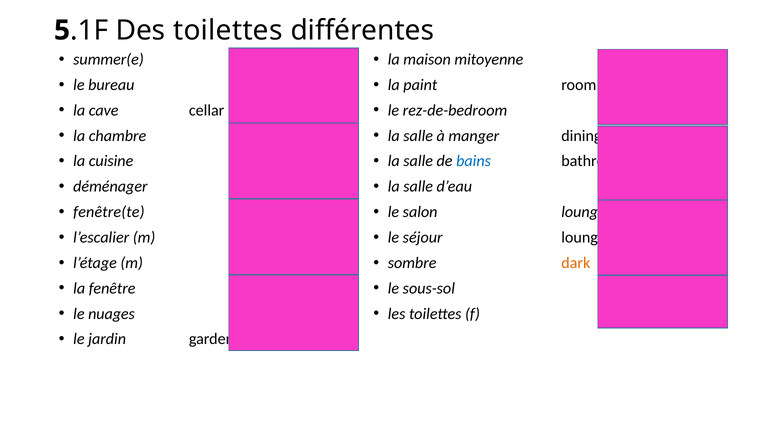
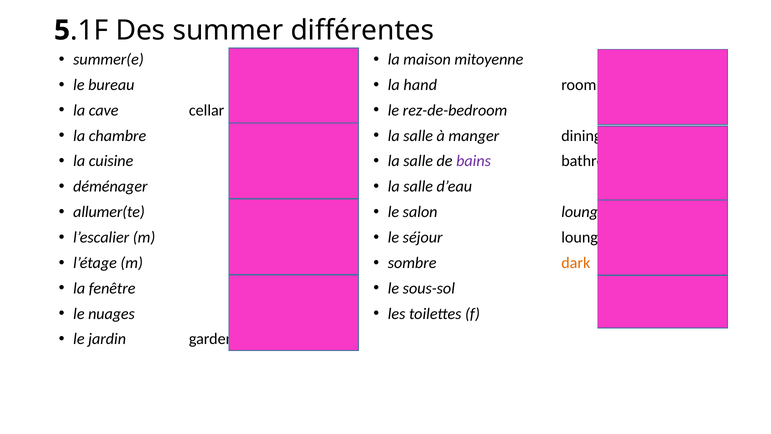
Des toilettes: toilettes -> summer (228, 30)
paint: paint -> hand (420, 85)
bains colour: blue -> purple (474, 161)
fenêtre(te: fenêtre(te -> allumer(te (109, 212)
